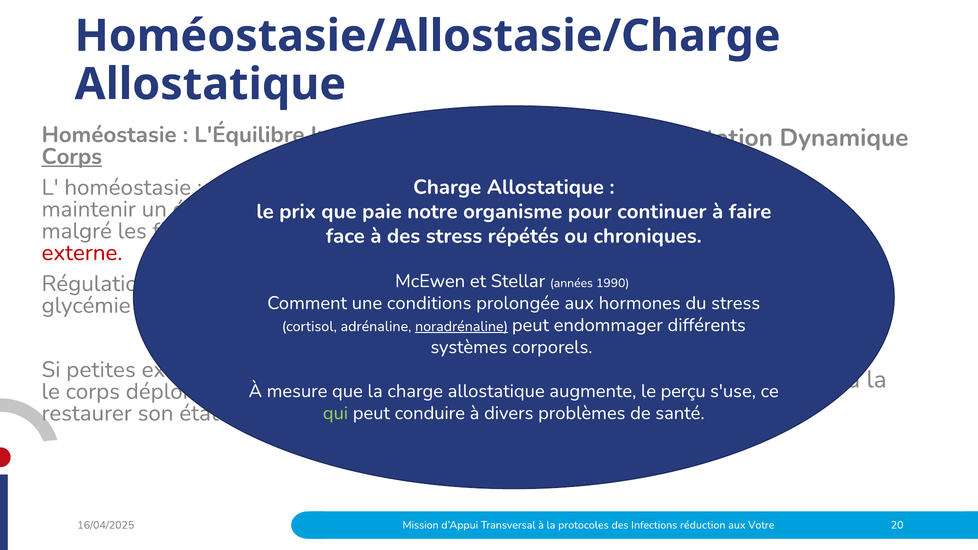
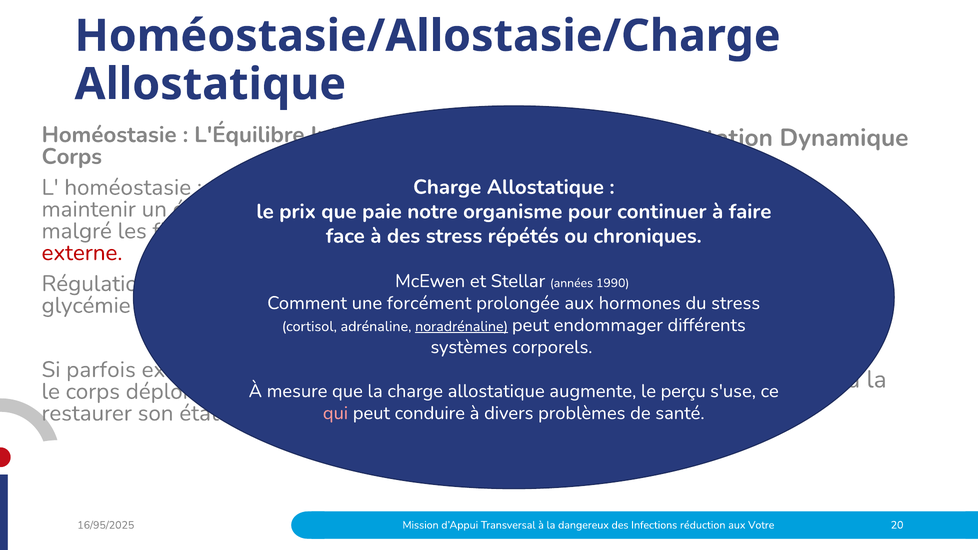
Corps underline: present -> none (72, 156)
conditions: conditions -> forcément (429, 303)
petites: petites -> parfois (101, 370)
qui colour: light green -> pink (335, 413)
protocoles: protocoles -> dangereux (583, 525)
16/04/2025: 16/04/2025 -> 16/95/2025 (106, 525)
